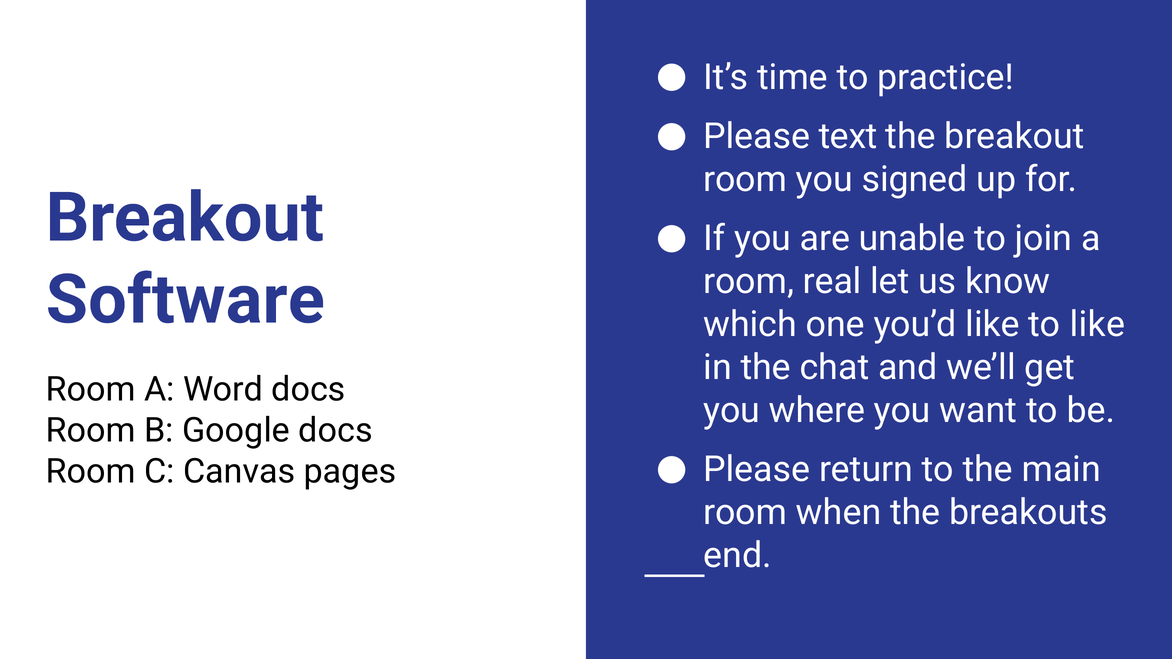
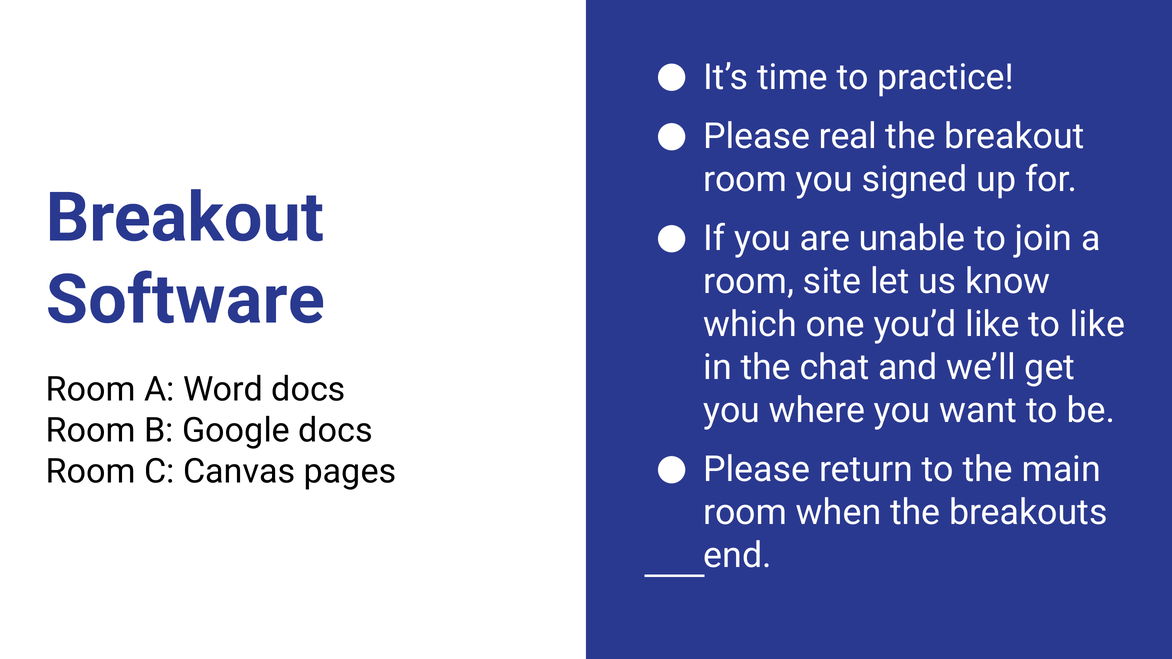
text: text -> real (848, 137)
real: real -> site (832, 282)
